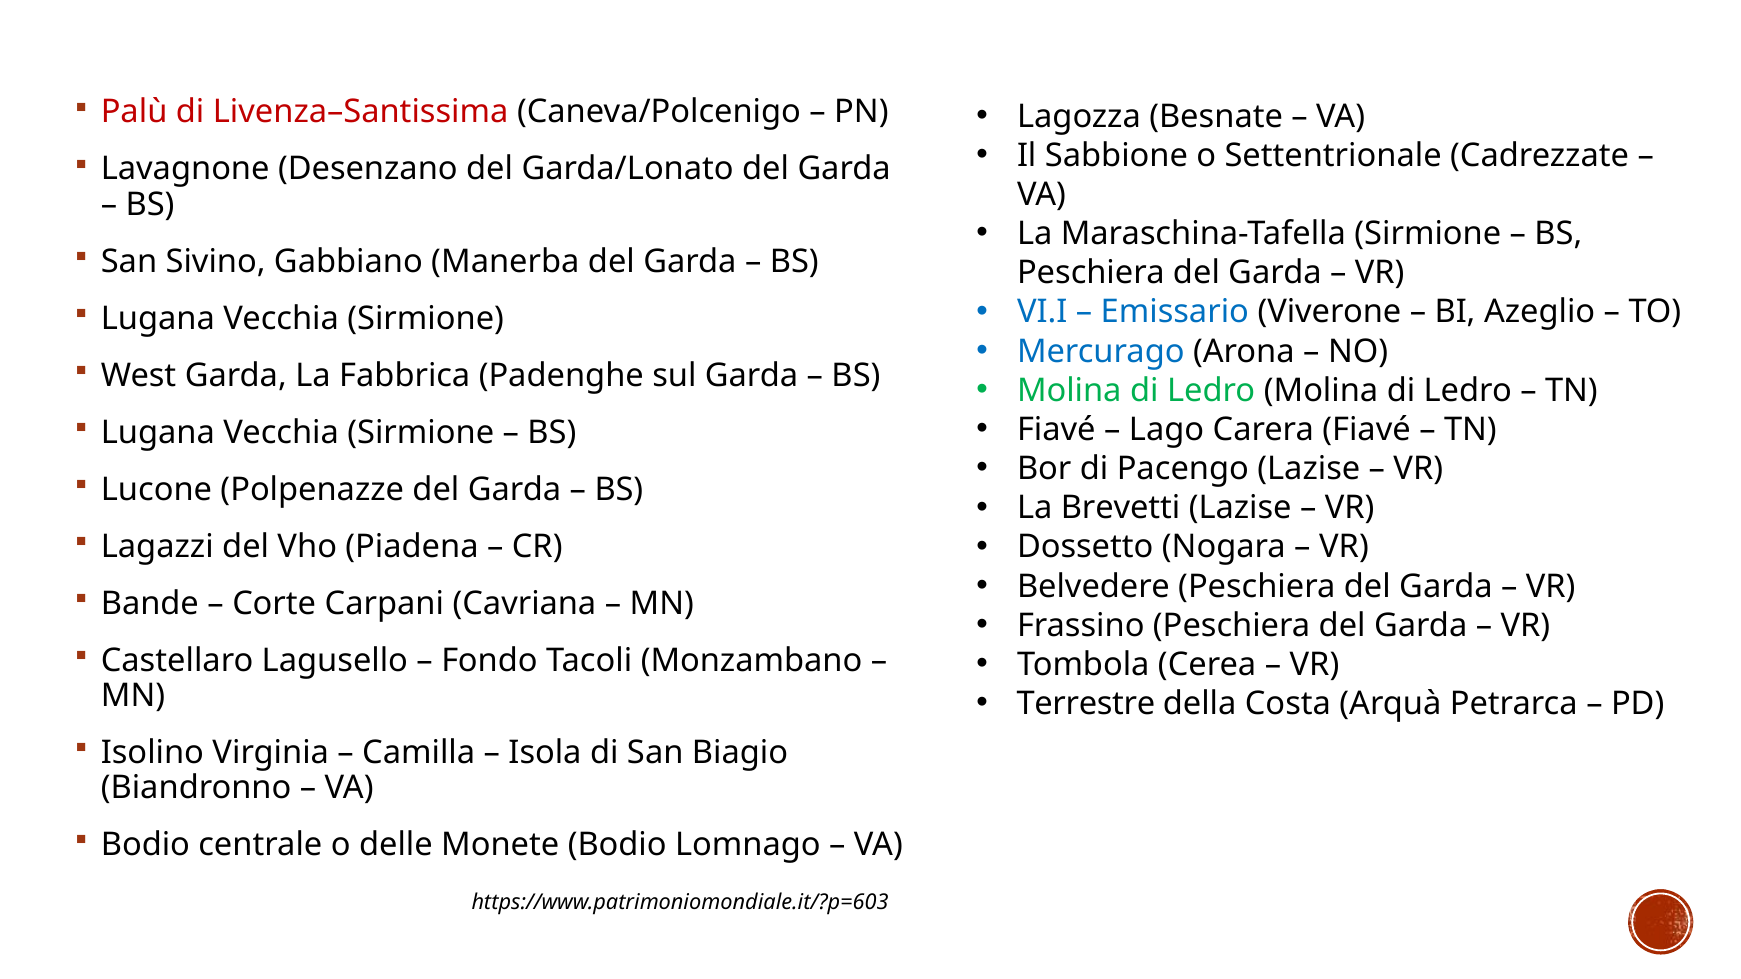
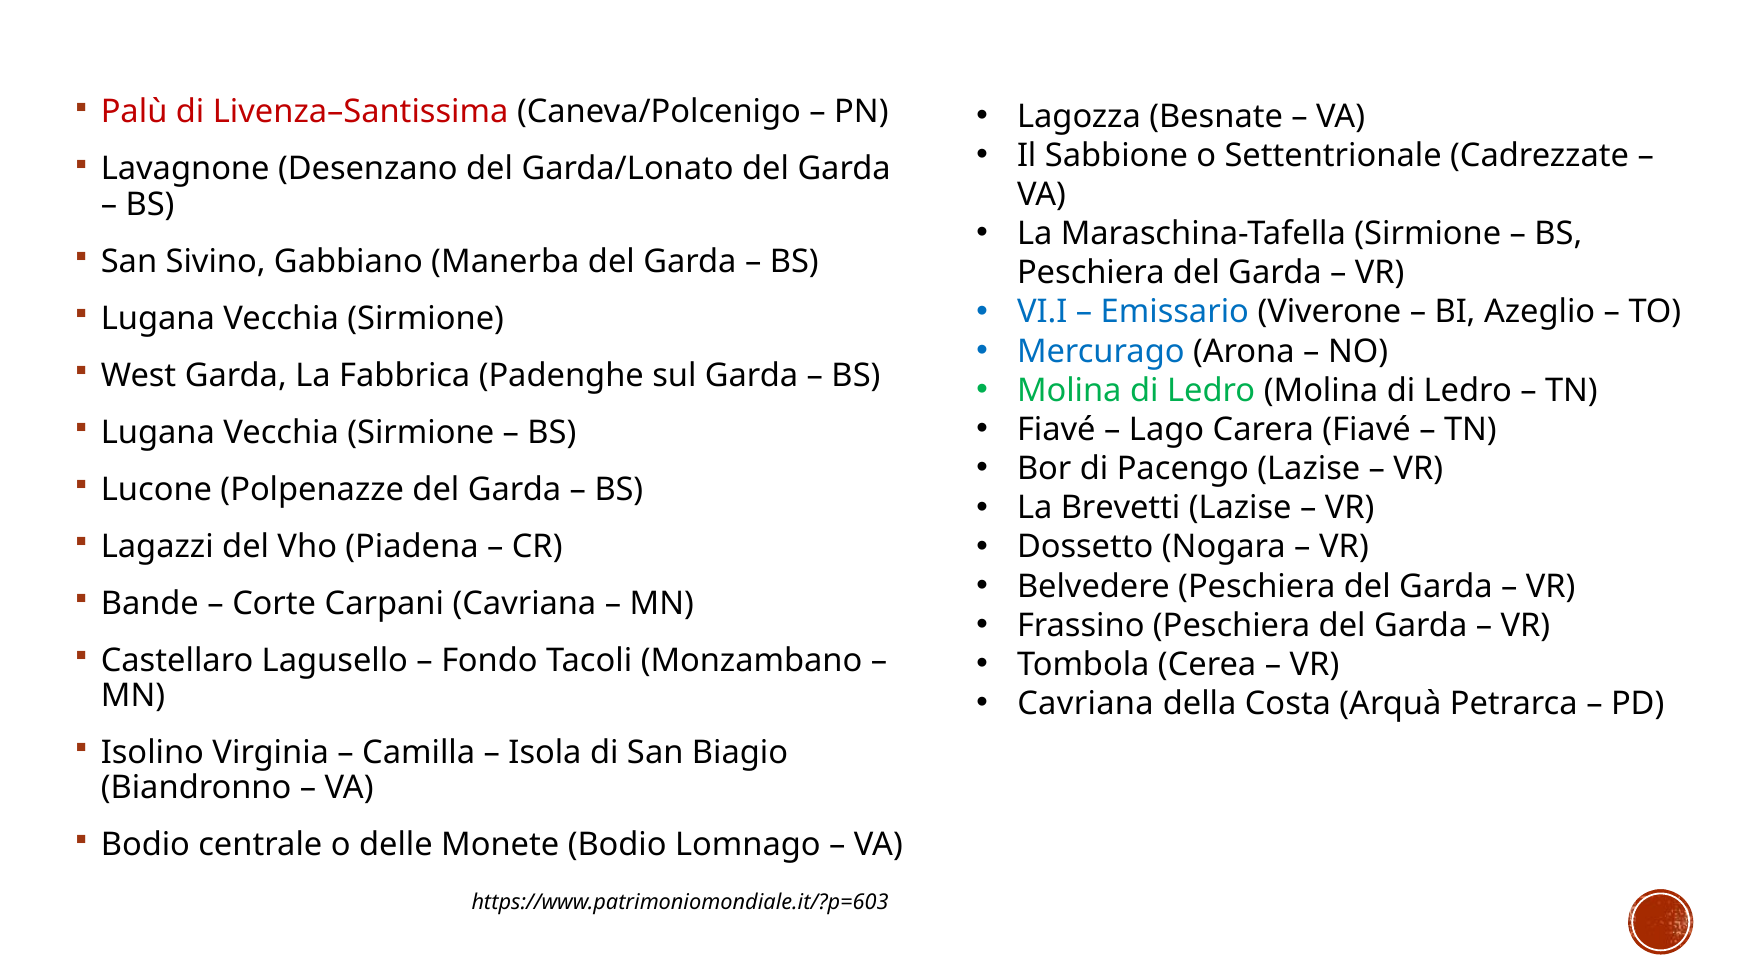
Terrestre: Terrestre -> Cavriana (1086, 704)
